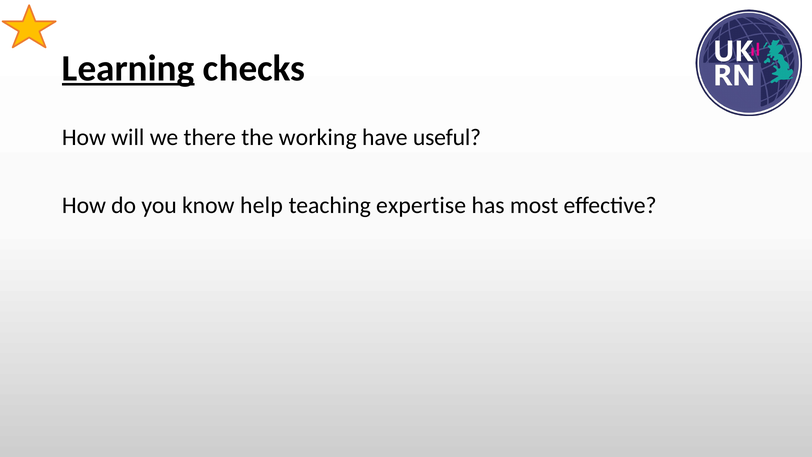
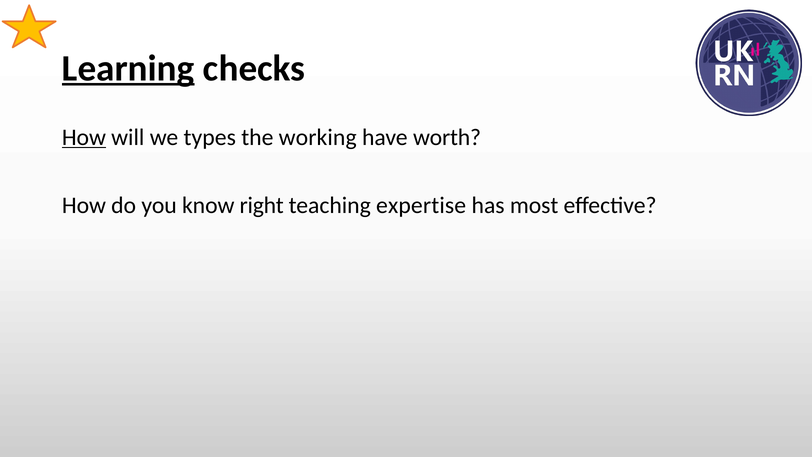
How underline: none -> present (84, 137)
there: there -> types (210, 137)
useful: useful -> worth (447, 137)
help: help -> right (262, 205)
